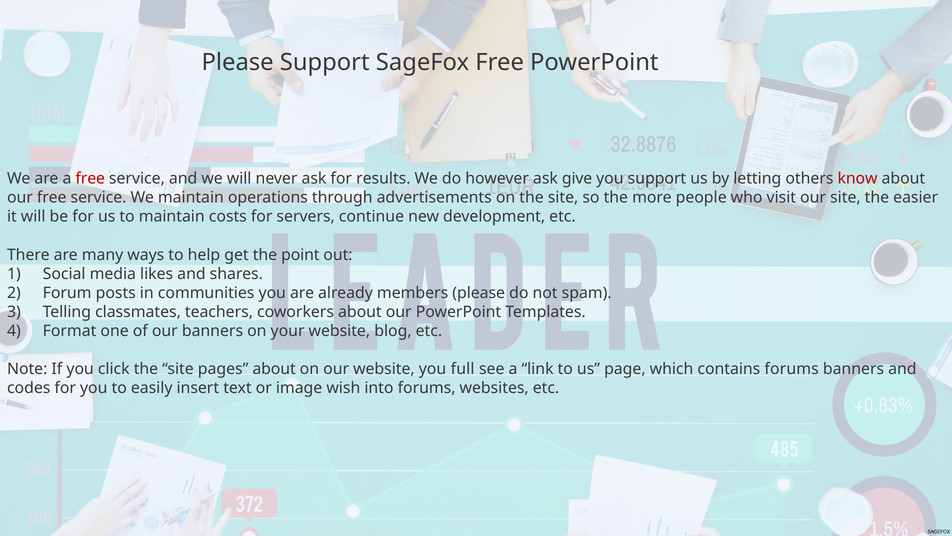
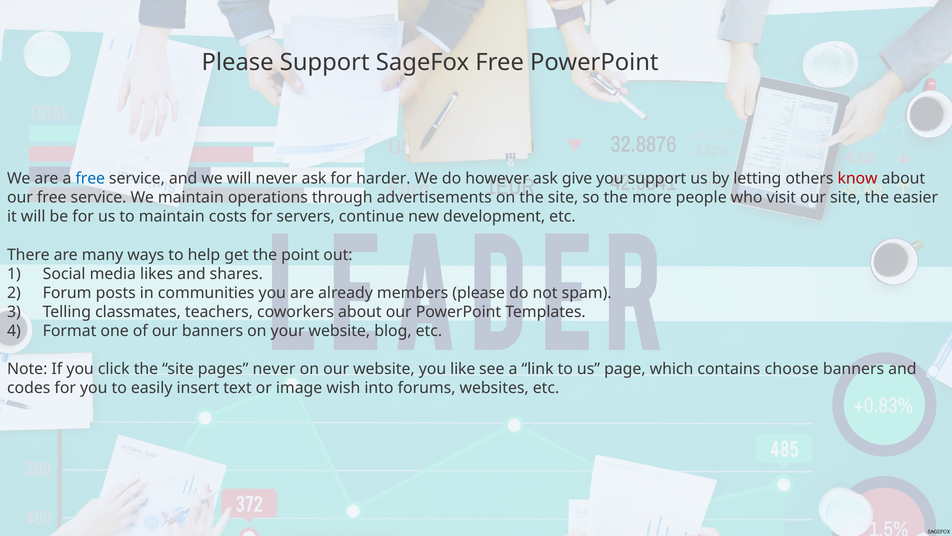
free colour: red -> blue (90, 178)
results: results -> harder (383, 178)
pages about: about -> never (274, 369)
full: full -> like (463, 369)
contains forums: forums -> choose (792, 369)
